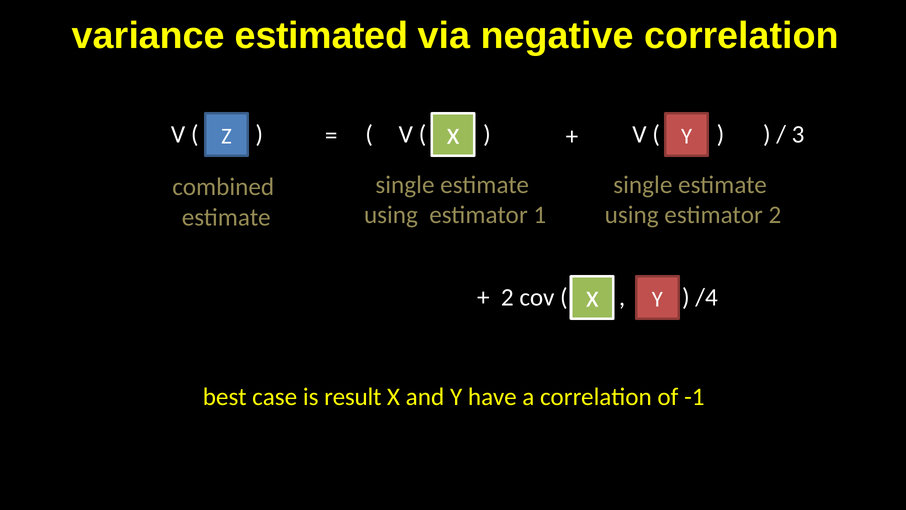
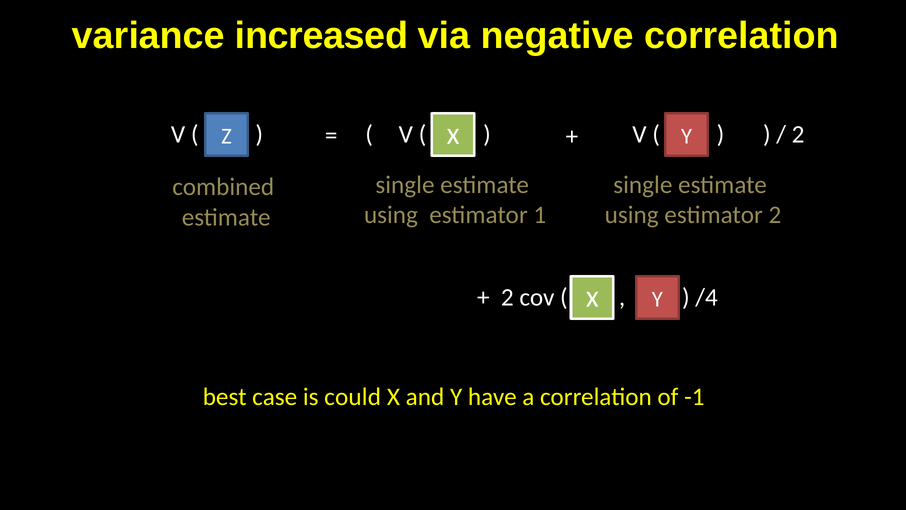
estimated: estimated -> increased (322, 36)
3: 3 -> 2 (798, 134)
result: result -> could (353, 396)
